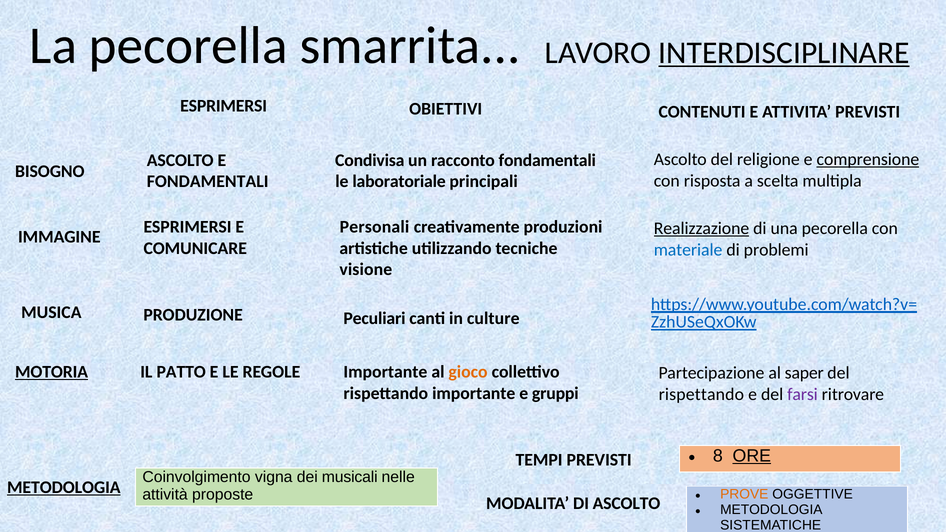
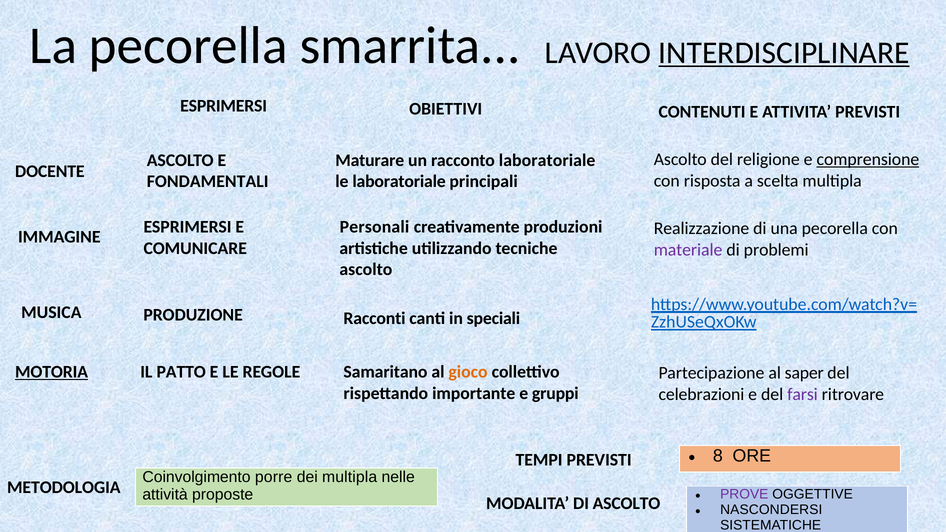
Condivisa: Condivisa -> Maturare (370, 160)
racconto fondamentali: fondamentali -> laboratoriale (547, 160)
BISOGNO: BISOGNO -> DOCENTE (50, 172)
Realizzazione underline: present -> none (702, 229)
materiale colour: blue -> purple (688, 250)
visione: visione -> ascolto (366, 270)
Peculiari: Peculiari -> Racconti (374, 318)
culture: culture -> speciali (493, 318)
REGOLE Importante: Importante -> Samaritano (385, 372)
rispettando: rispettando -> celebrazioni (701, 395)
ORE underline: present -> none (752, 456)
vigna: vigna -> porre (274, 477)
dei musicali: musicali -> multipla (350, 477)
METODOLOGIA underline: present -> none (64, 487)
PROVE colour: orange -> purple (744, 494)
METODOLOGIA: METODOLOGIA -> NASCONDERSI (771, 510)
